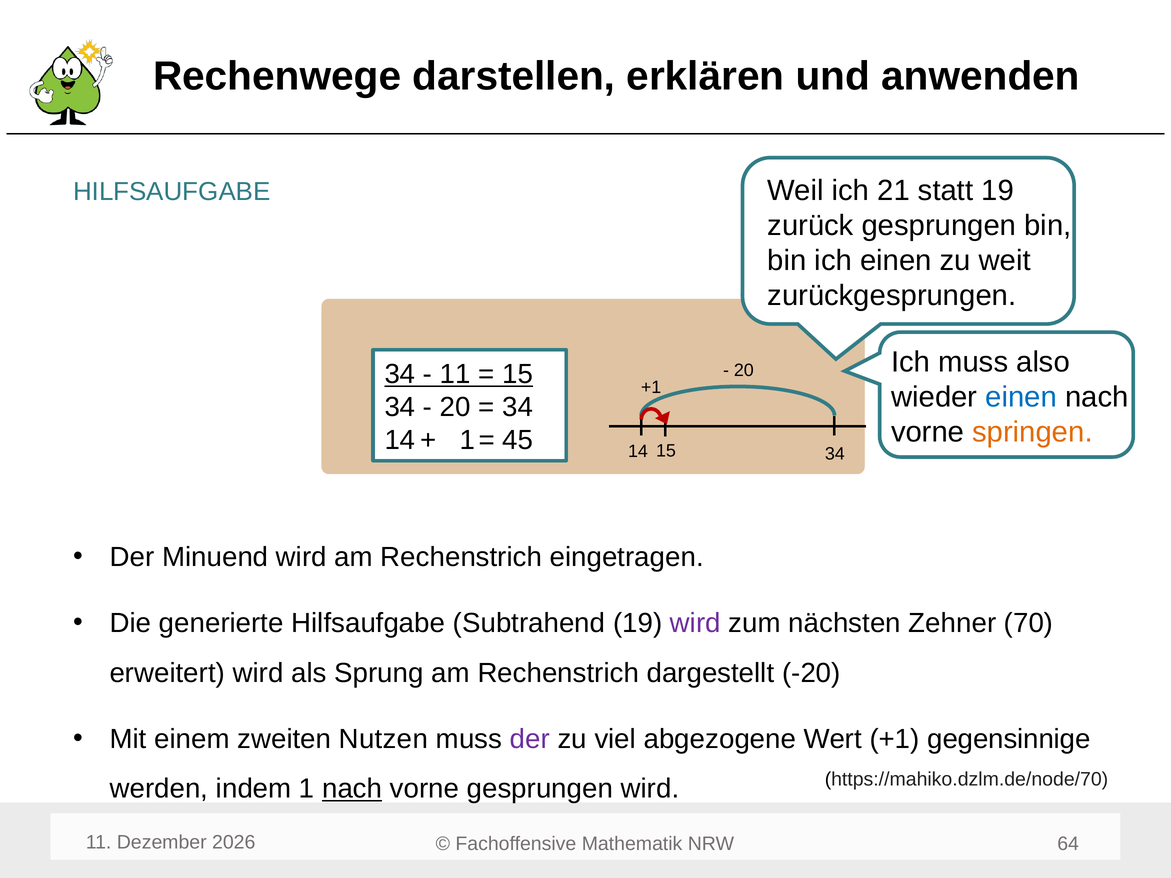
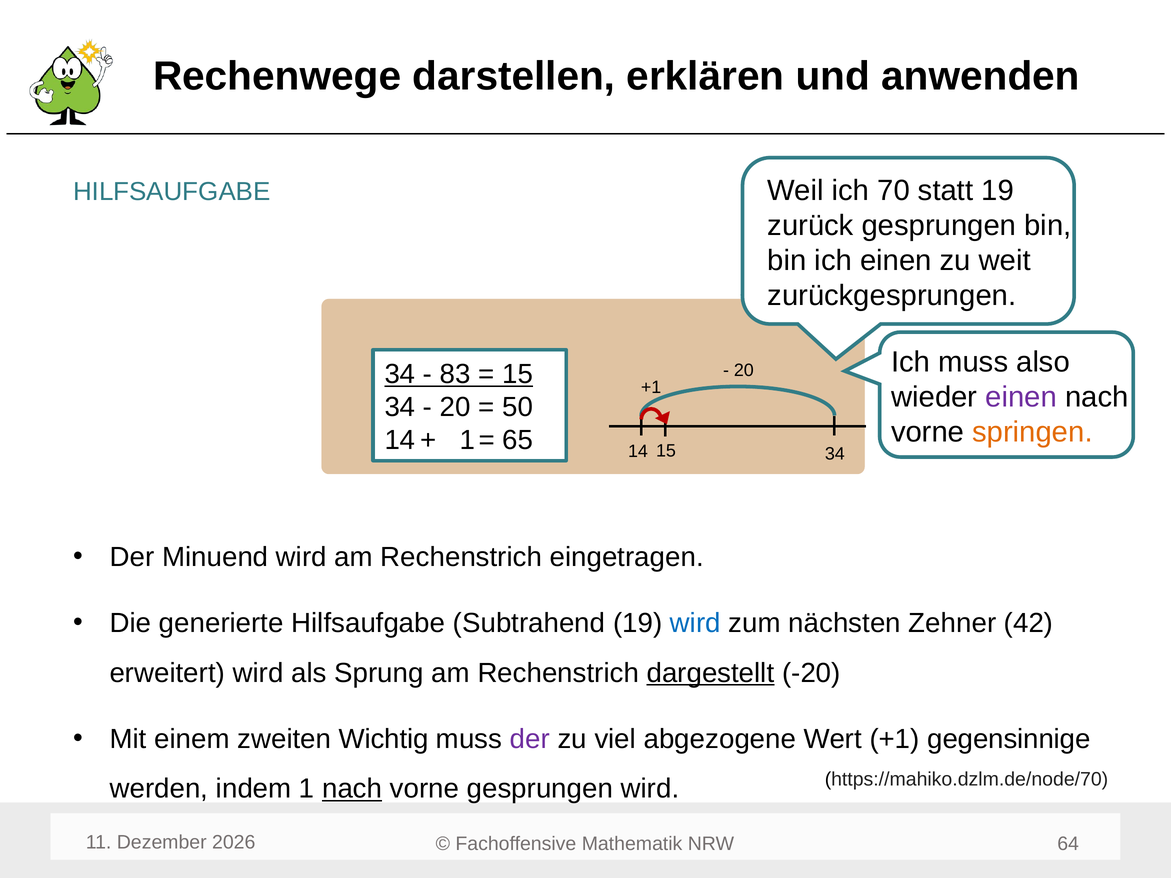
21: 21 -> 70 (894, 191)
11: 11 -> 83 (455, 374)
einen colour: blue -> purple (1021, 397)
34: 34 -> 50 (518, 407)
45: 45 -> 65 (518, 440)
wird colour: purple -> blue (695, 623)
70: 70 -> 42 (1029, 623)
dargestellt underline: none -> present (710, 673)
Nutzen: Nutzen -> Wichtig (384, 739)
